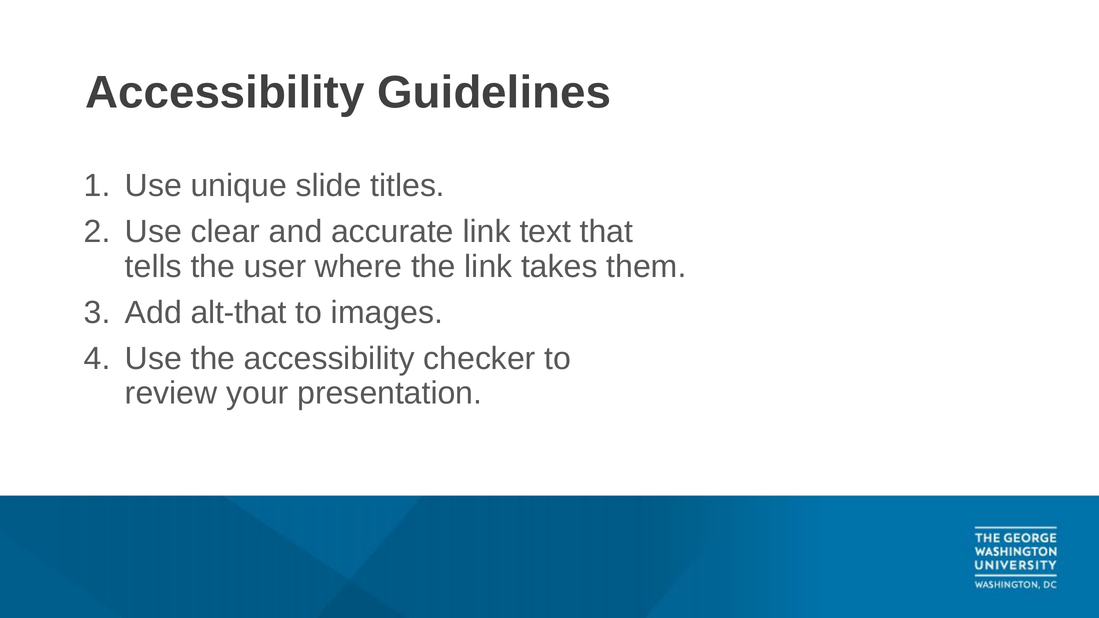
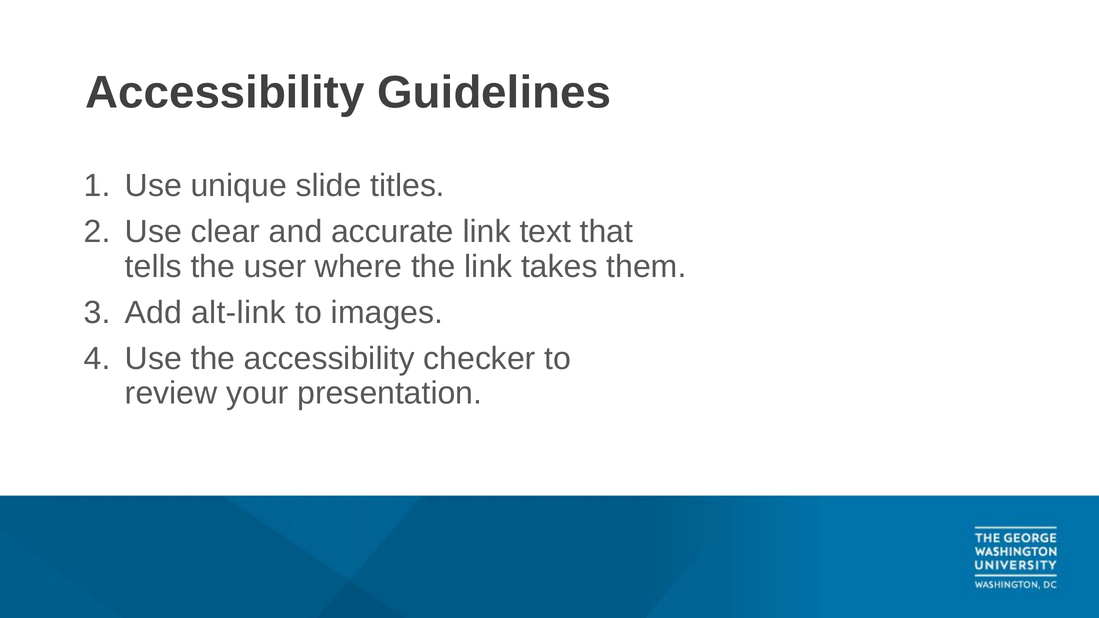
alt-that: alt-that -> alt-link (239, 313)
